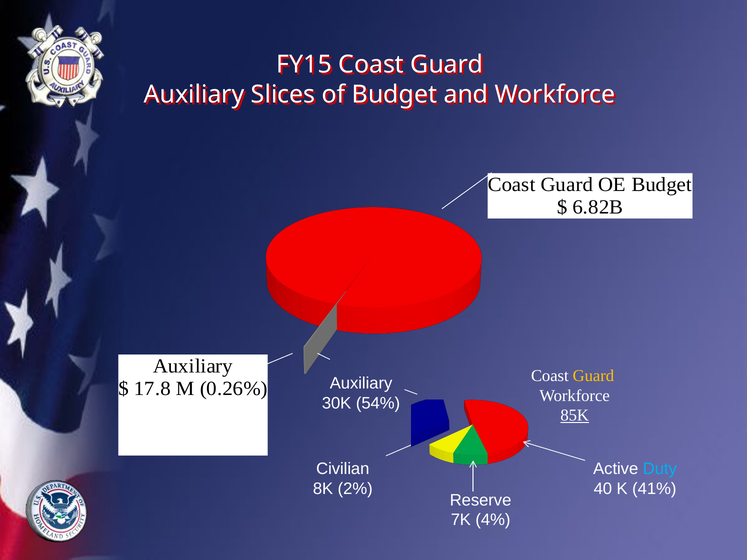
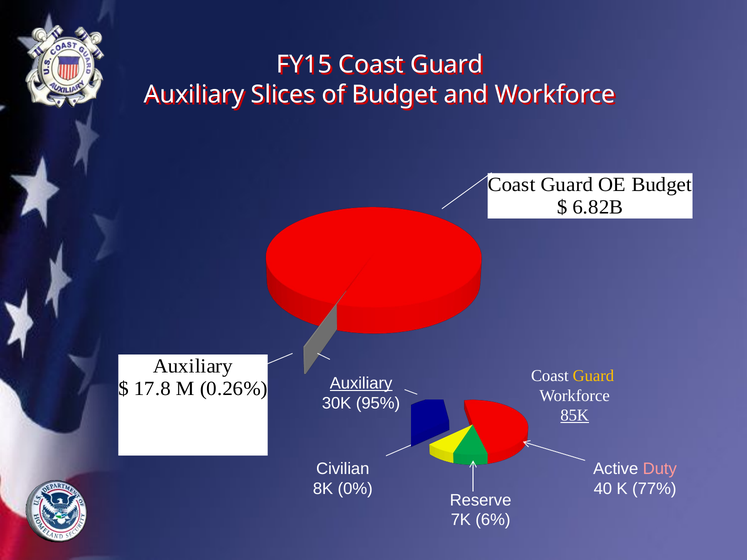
Auxiliary underline: none -> present (361, 383)
54%: 54% -> 95% (378, 403)
Duty colour: light blue -> pink (660, 469)
2%: 2% -> 0% (355, 489)
41%: 41% -> 77% (654, 489)
4%: 4% -> 6% (493, 520)
